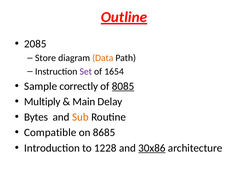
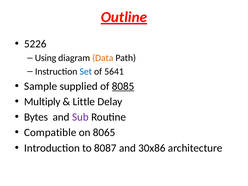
2085: 2085 -> 5226 (35, 44)
Store: Store -> Using (46, 58)
Set colour: purple -> blue (86, 71)
1654: 1654 -> 5641 (114, 71)
correctly: correctly -> supplied (79, 86)
Main: Main -> Little (84, 102)
Sub colour: orange -> purple (80, 117)
8685: 8685 -> 8065 (104, 133)
1228: 1228 -> 8087 (105, 148)
30x86 underline: present -> none (152, 148)
